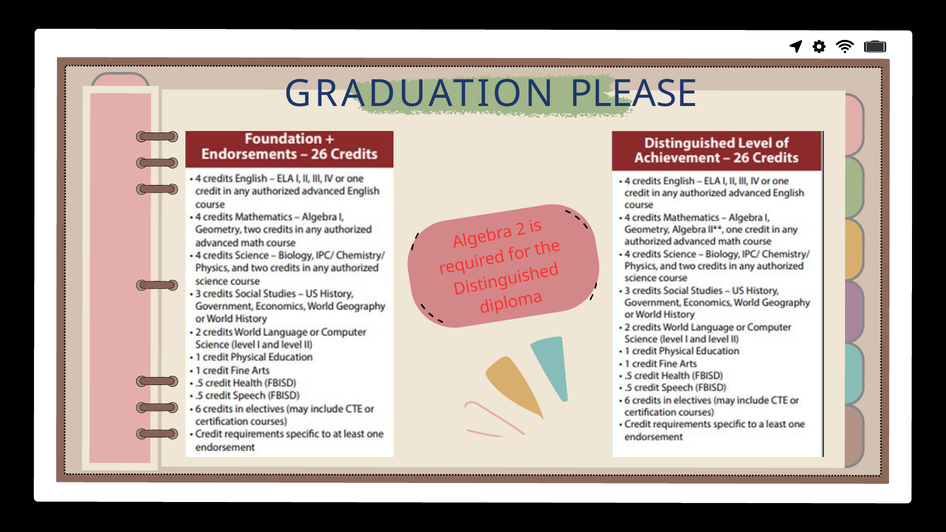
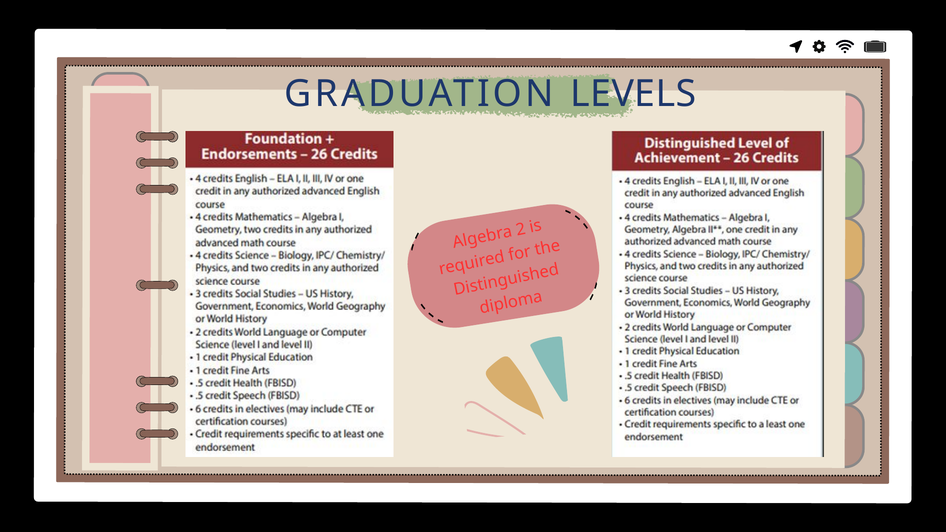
PLEASE: PLEASE -> LEVELS (633, 94)
